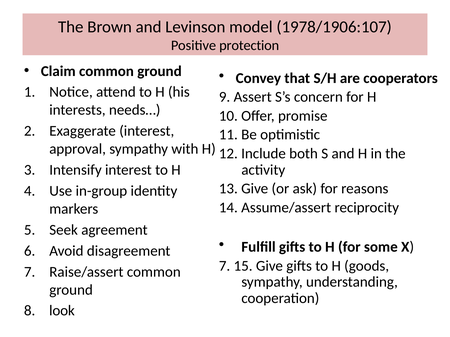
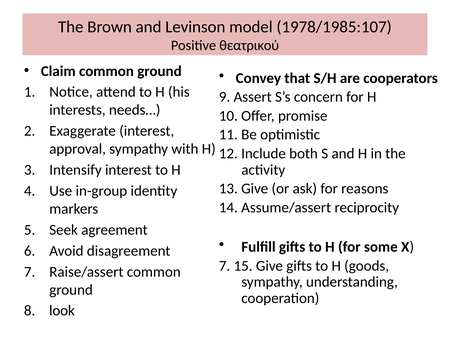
1978/1906:107: 1978/1906:107 -> 1978/1985:107 (334, 27)
protection: protection -> θεατρικού (249, 46)
